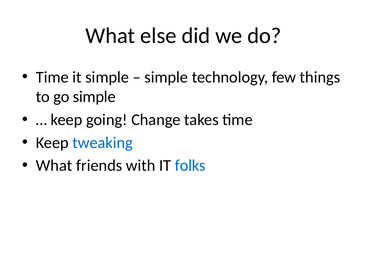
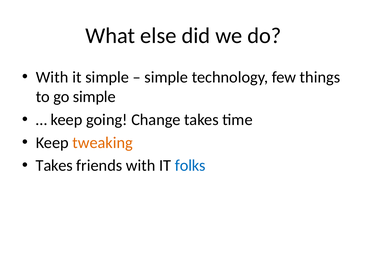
Time: Time -> With (52, 77)
tweaking colour: blue -> orange (103, 142)
What: What -> Takes (54, 165)
